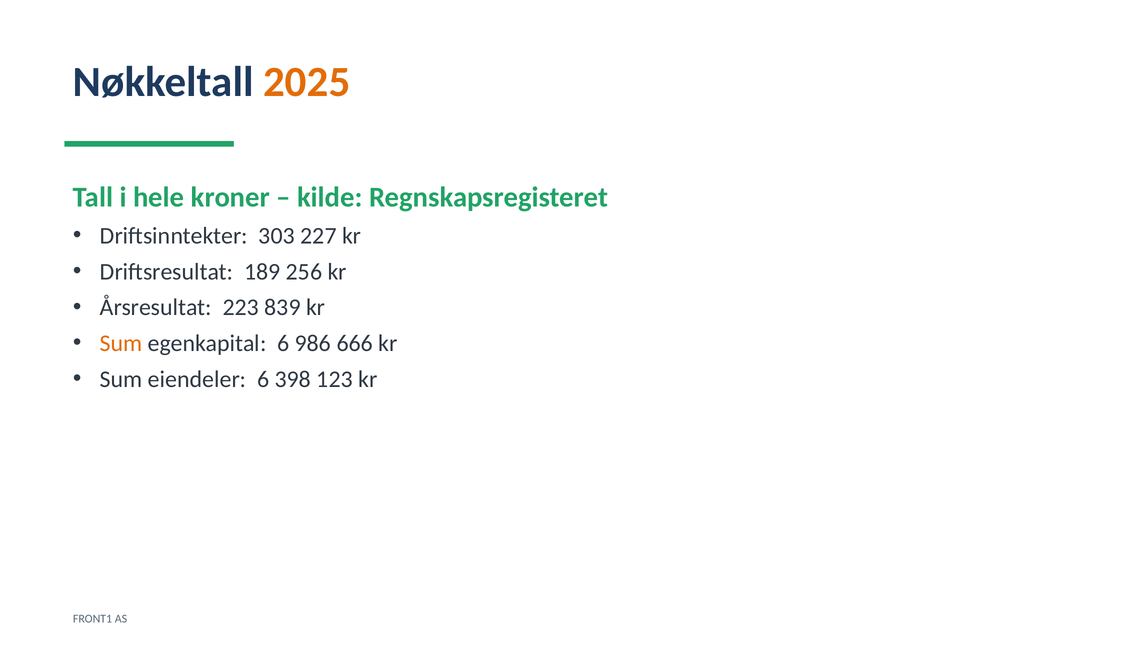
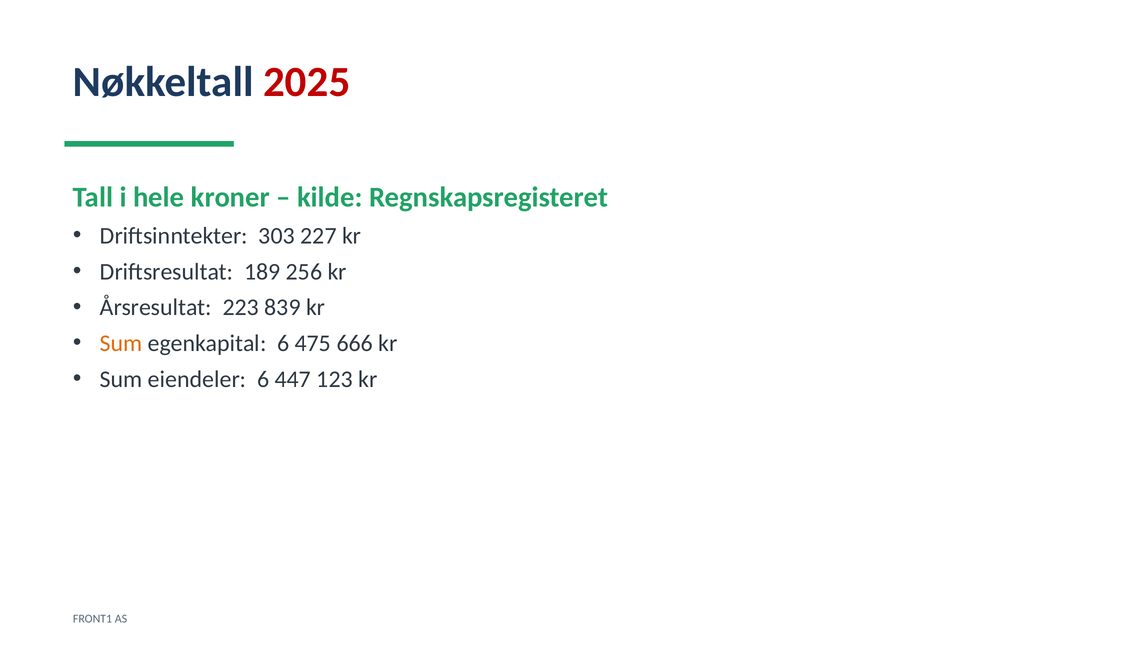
2025 colour: orange -> red (307, 82)
986: 986 -> 475 (313, 343)
398: 398 -> 447 (293, 379)
